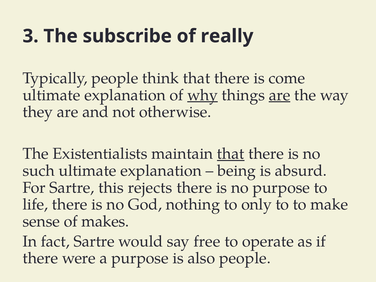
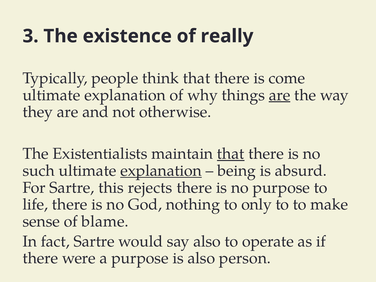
subscribe: subscribe -> existence (127, 36)
why underline: present -> none (203, 95)
explanation underline: none -> present (161, 171)
makes: makes -> blame (105, 221)
say free: free -> also (207, 241)
also people: people -> person (245, 258)
